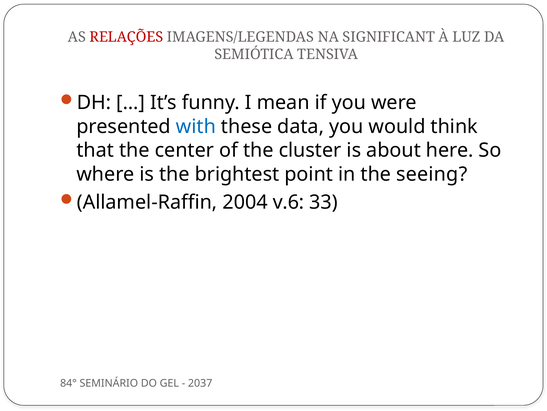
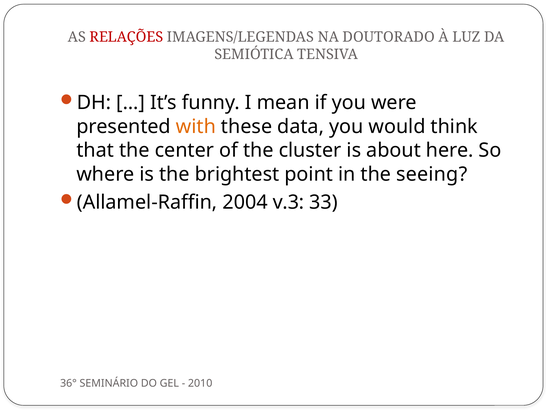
SIGNIFICANT: SIGNIFICANT -> DOUTORADO (389, 37)
with colour: blue -> orange (196, 126)
v.6: v.6 -> v.3 (288, 202)
84°: 84° -> 36° (68, 383)
2037: 2037 -> 2010 (200, 383)
